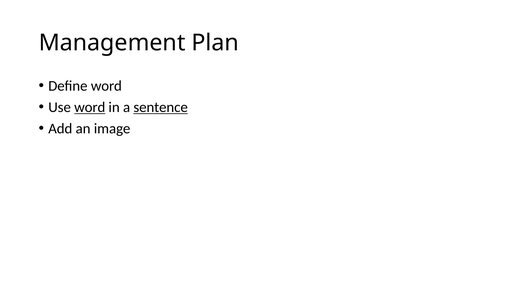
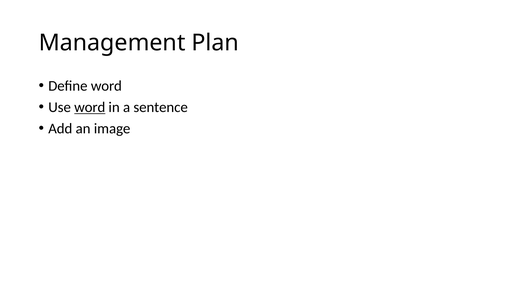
sentence underline: present -> none (161, 107)
